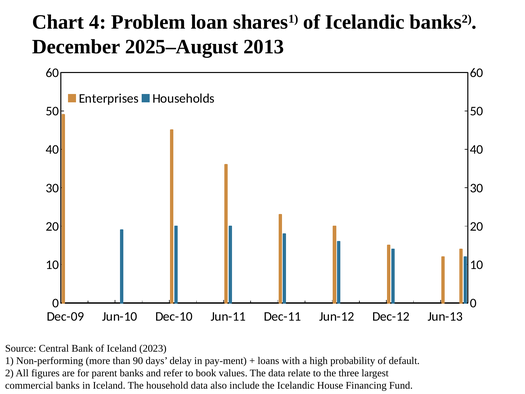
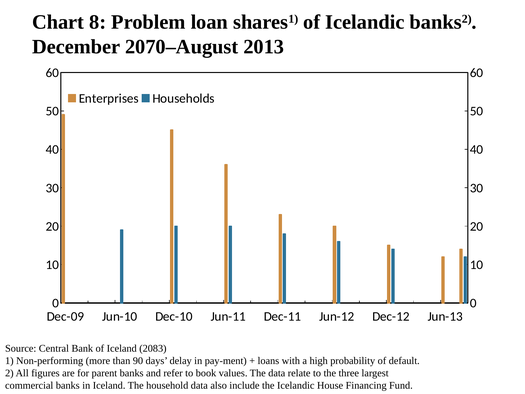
4: 4 -> 8 (98, 22)
2025–August: 2025–August -> 2070–August (182, 47)
2023: 2023 -> 2083 (153, 348)
